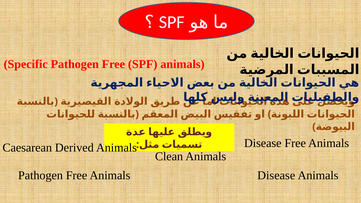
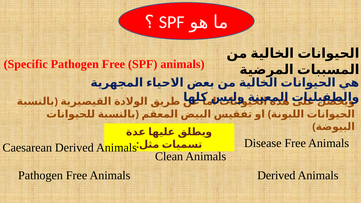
Disease: Disease -> Derived (276, 175)
